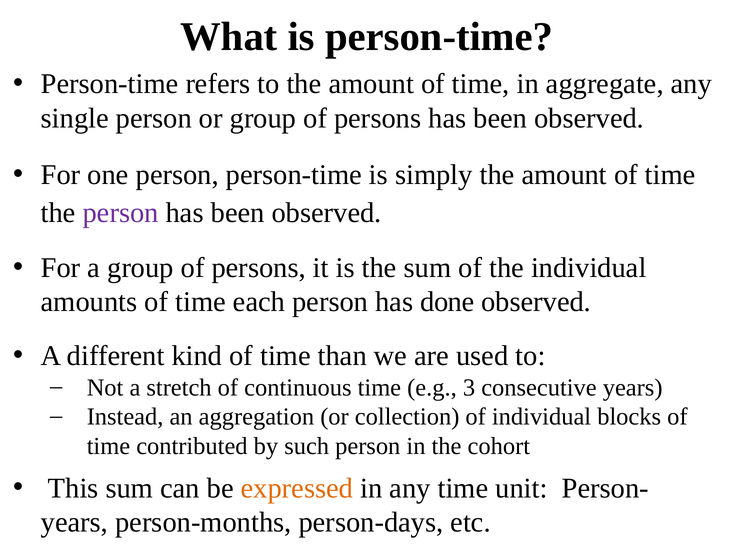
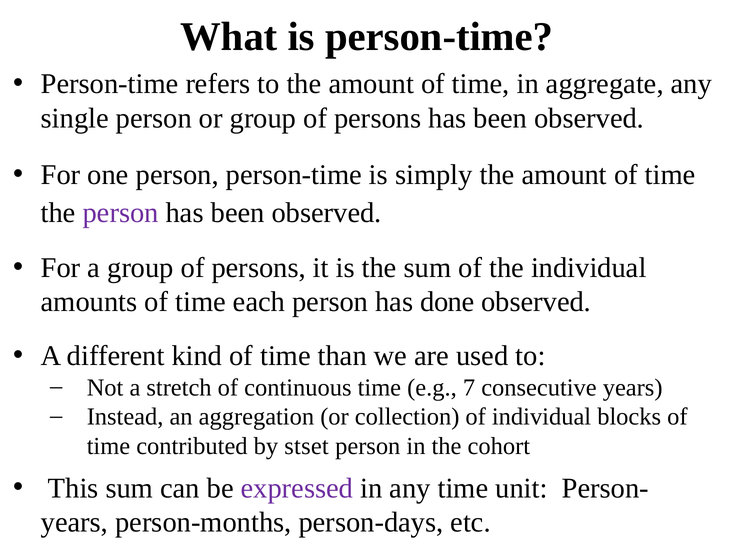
3: 3 -> 7 (469, 387)
such: such -> stset (307, 446)
expressed colour: orange -> purple (297, 488)
